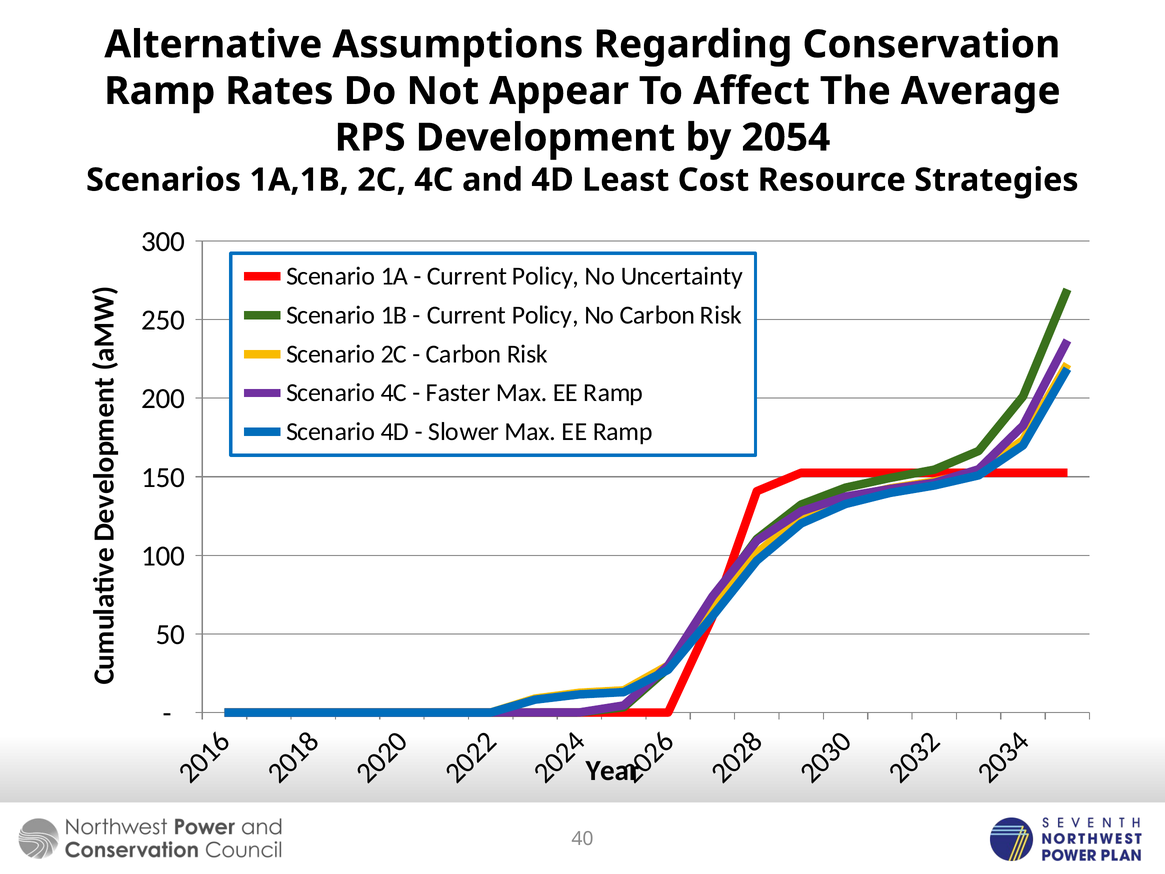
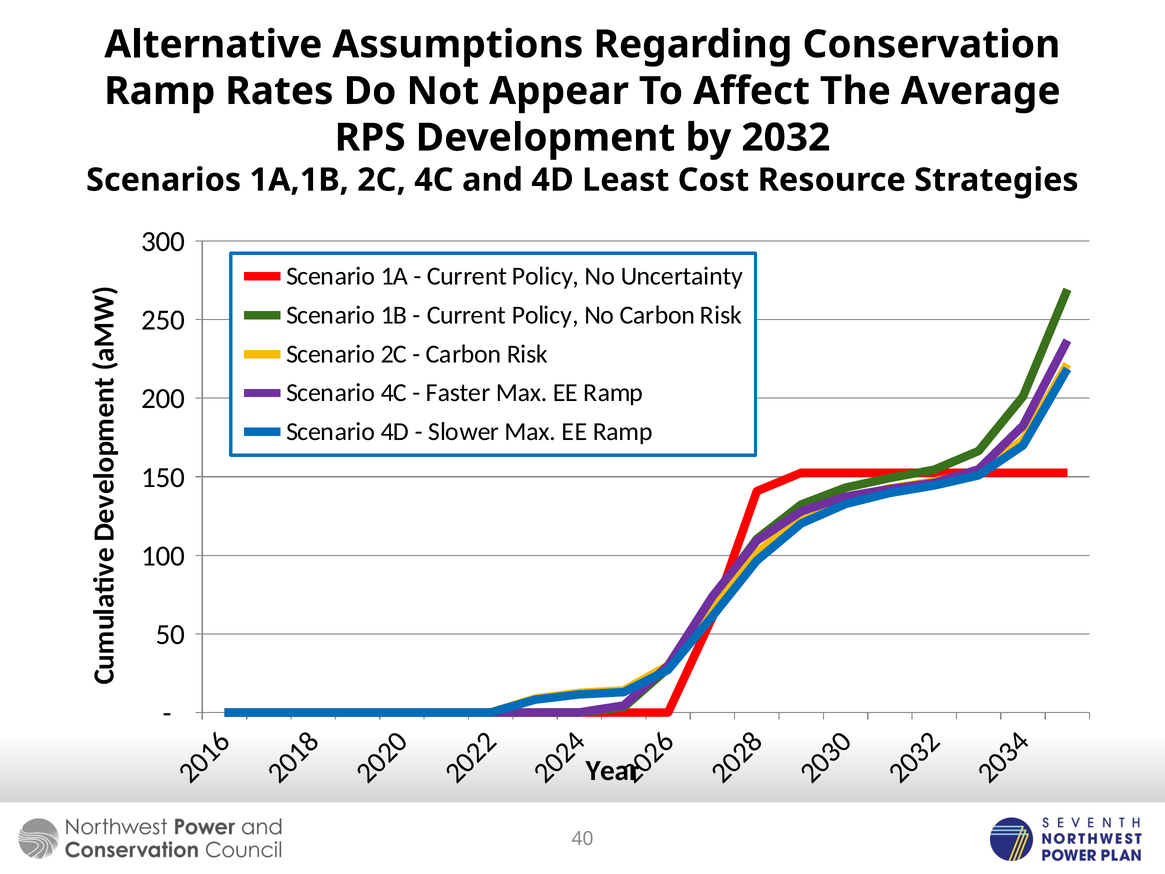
2054: 2054 -> 2032 (786, 138)
